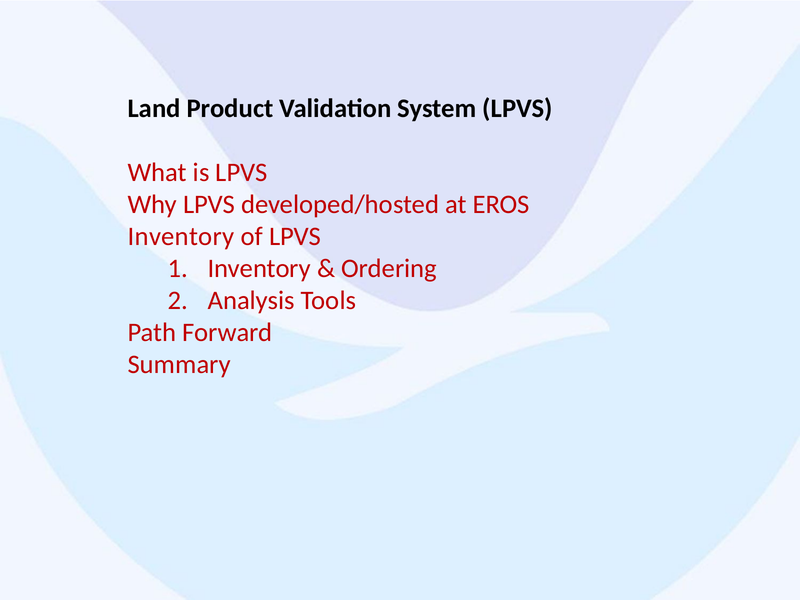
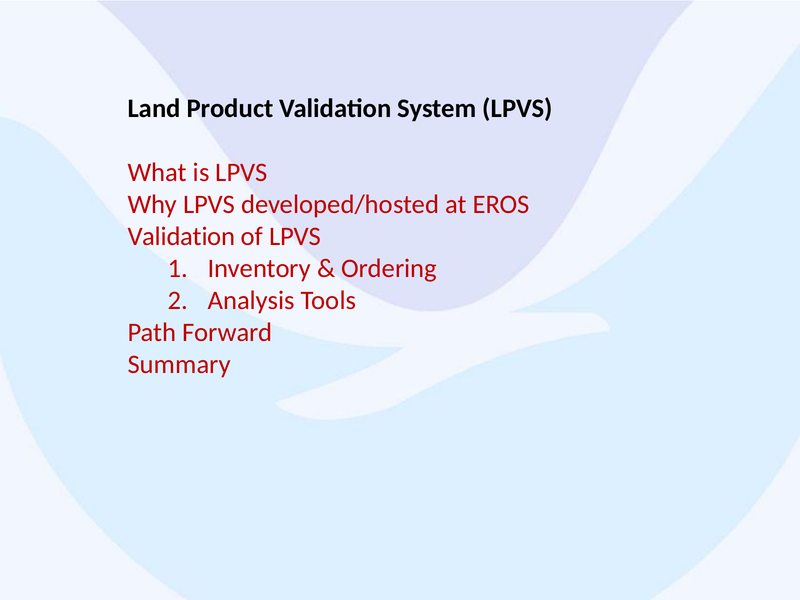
Inventory: Inventory -> Validation (181, 236)
